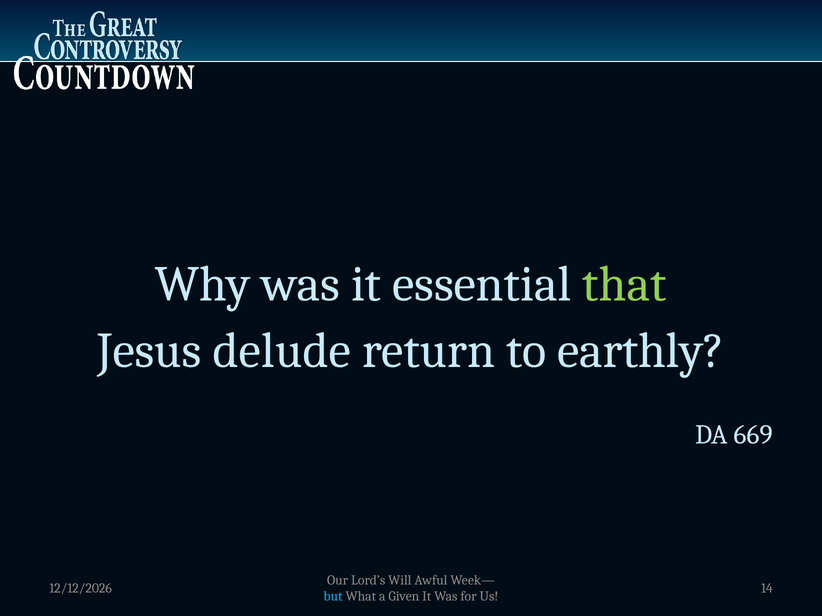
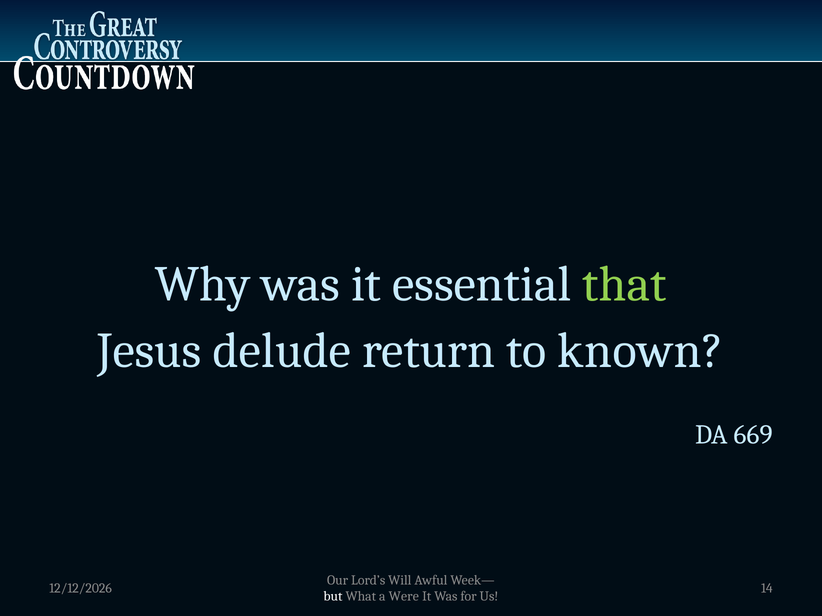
earthly: earthly -> known (640, 351)
but colour: light blue -> white (333, 597)
Given: Given -> Were (404, 597)
